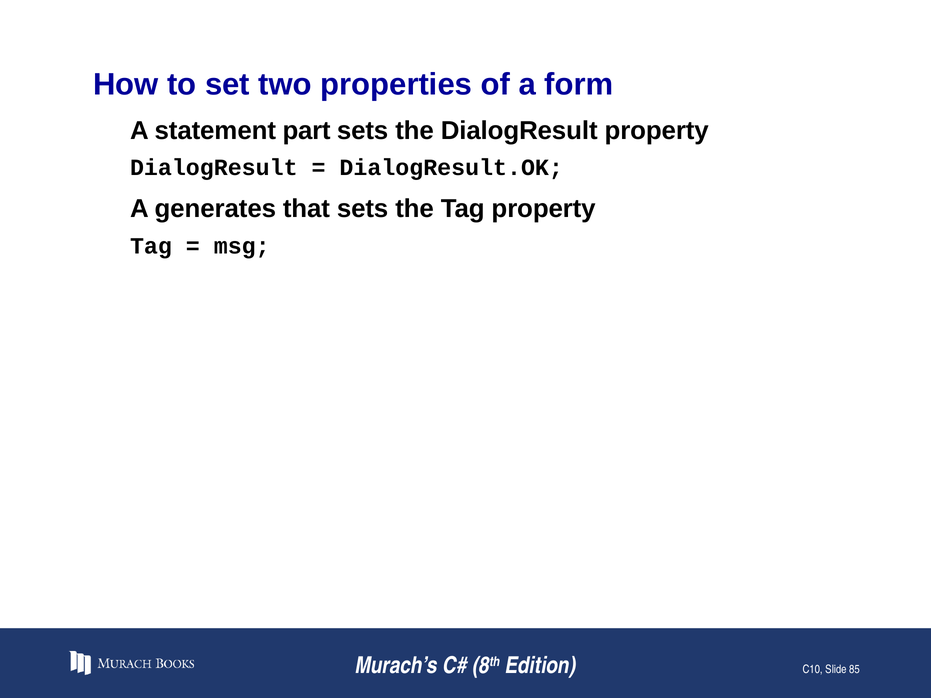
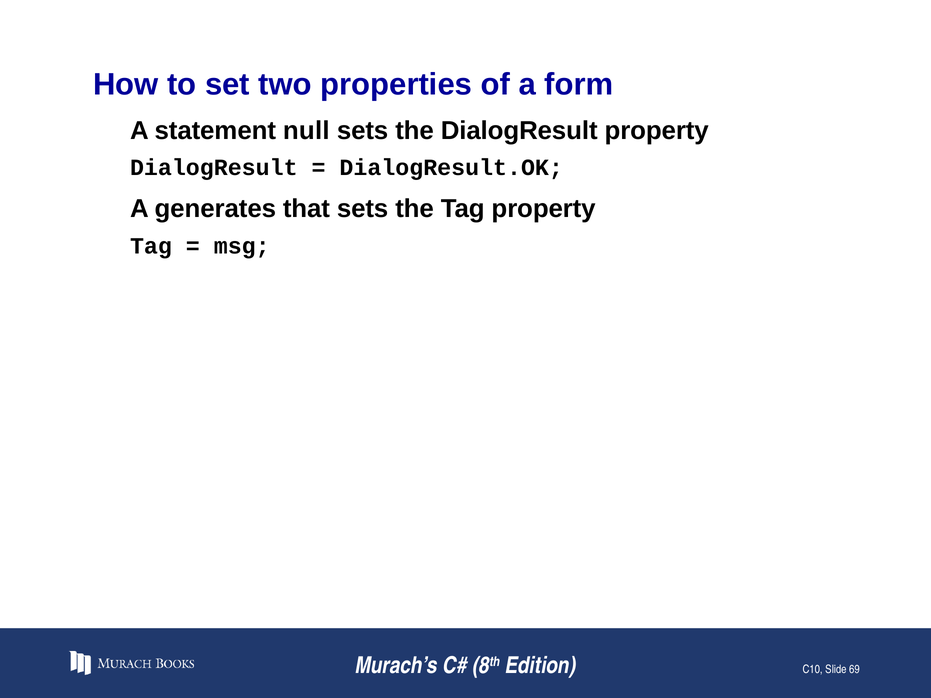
part: part -> null (306, 131)
85: 85 -> 69 (854, 670)
